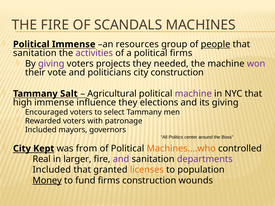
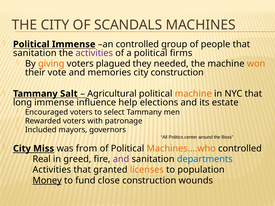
THE FIRE: FIRE -> CITY (55, 25)
an resources: resources -> controlled (137, 44)
people underline: present -> none (216, 44)
giving colour: purple -> orange (51, 64)
projects: projects -> plagued (113, 64)
won colour: purple -> orange (256, 64)
politicians: politicians -> memories (109, 73)
machine colour: purple -> orange (193, 94)
high: high -> long (22, 103)
influence they: they -> help (128, 103)
its giving: giving -> estate (225, 103)
Kept: Kept -> Miss (44, 149)
larger: larger -> greed (77, 159)
departments colour: purple -> blue (205, 159)
Included: Included -> Activities (52, 170)
fund firms: firms -> close (109, 181)
